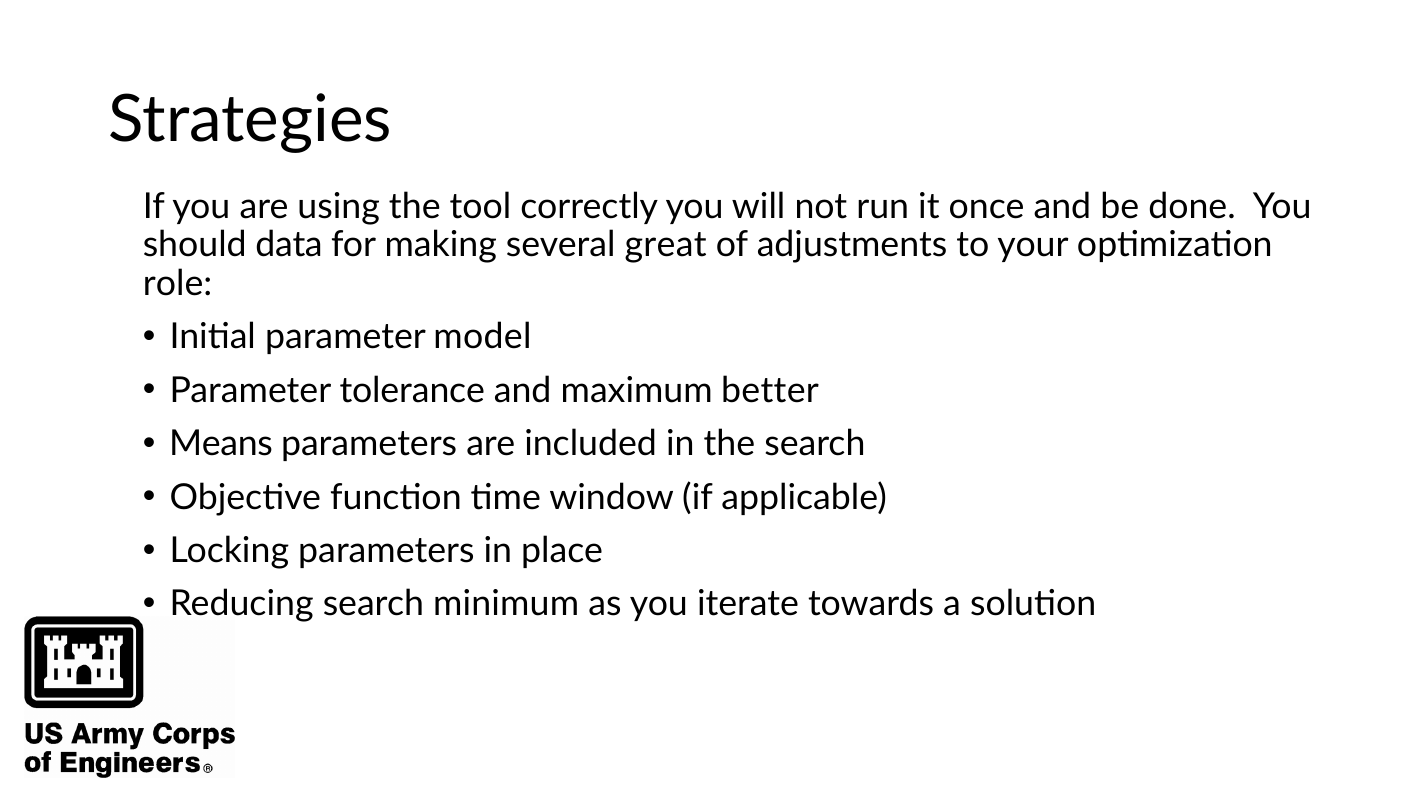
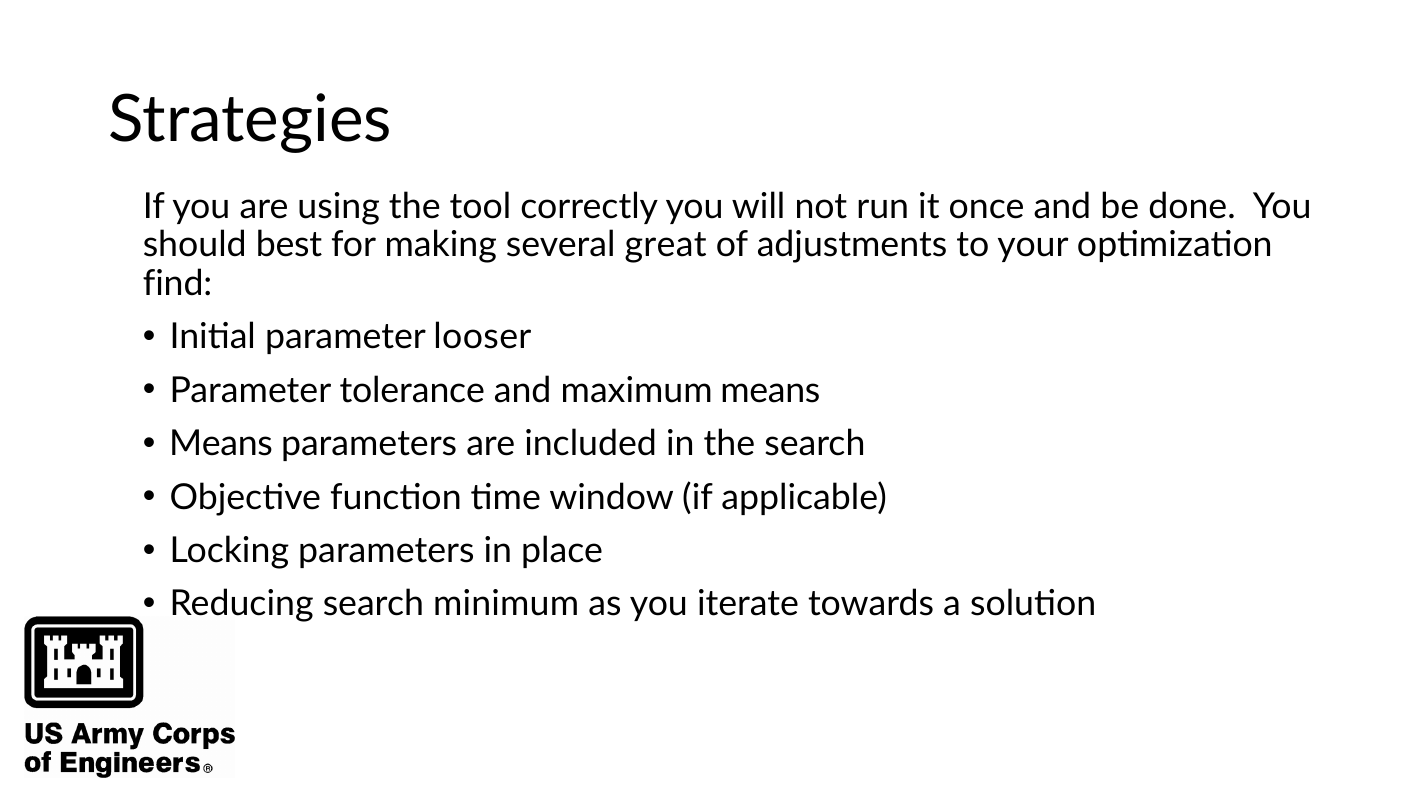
data: data -> best (289, 245)
role: role -> find (178, 284)
model: model -> looser (482, 337)
maximum better: better -> means (770, 391)
